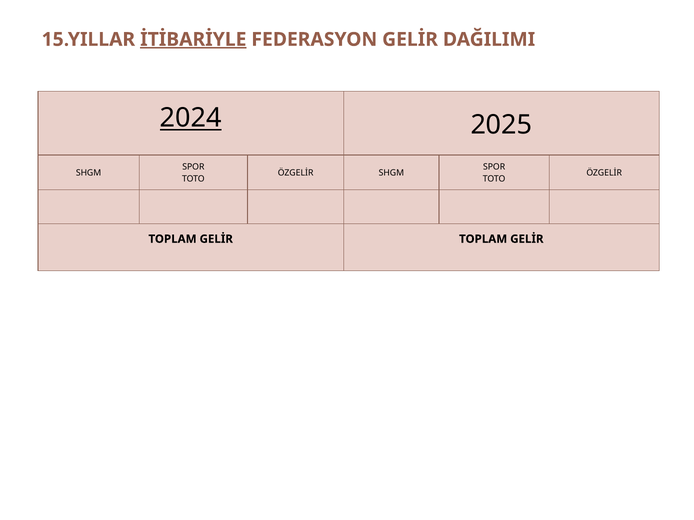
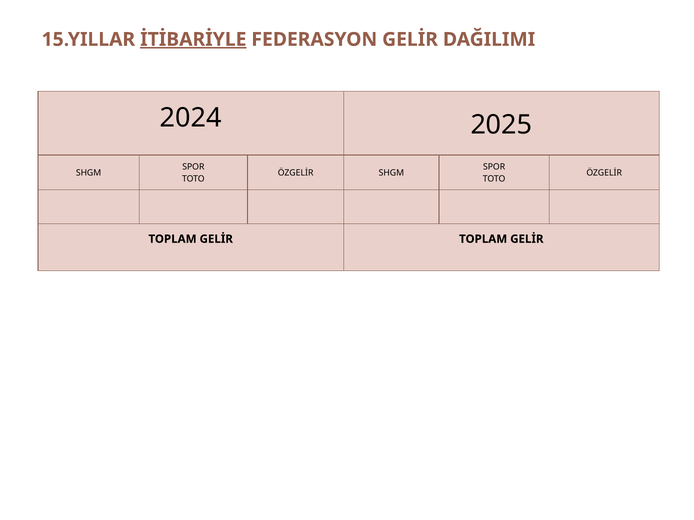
2024 underline: present -> none (191, 118)
